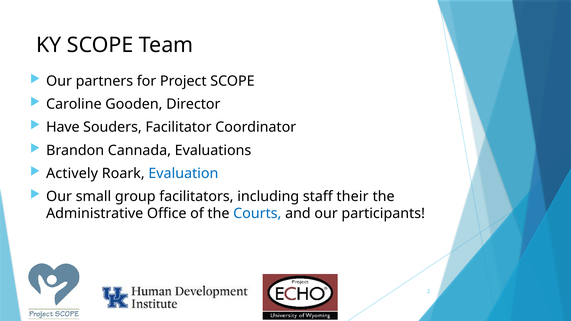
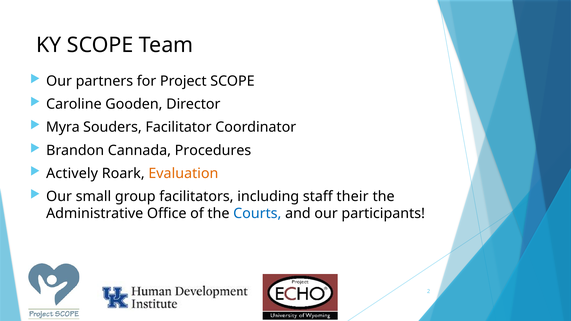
Have: Have -> Myra (63, 127)
Evaluations: Evaluations -> Procedures (213, 150)
Evaluation colour: blue -> orange (183, 173)
